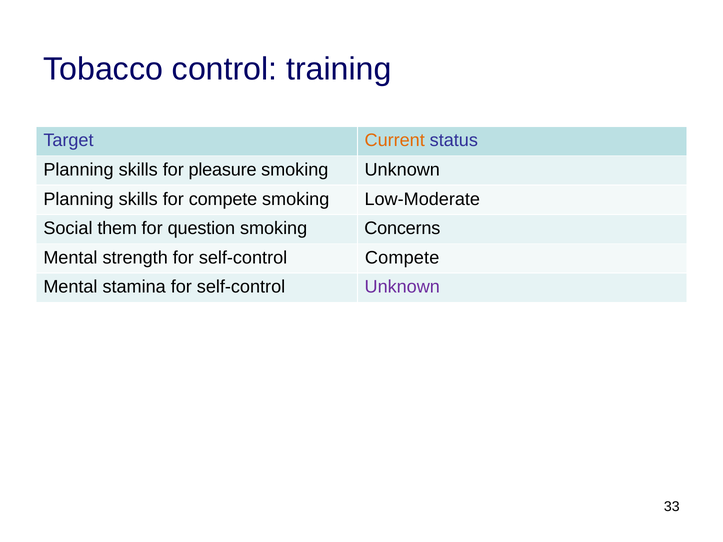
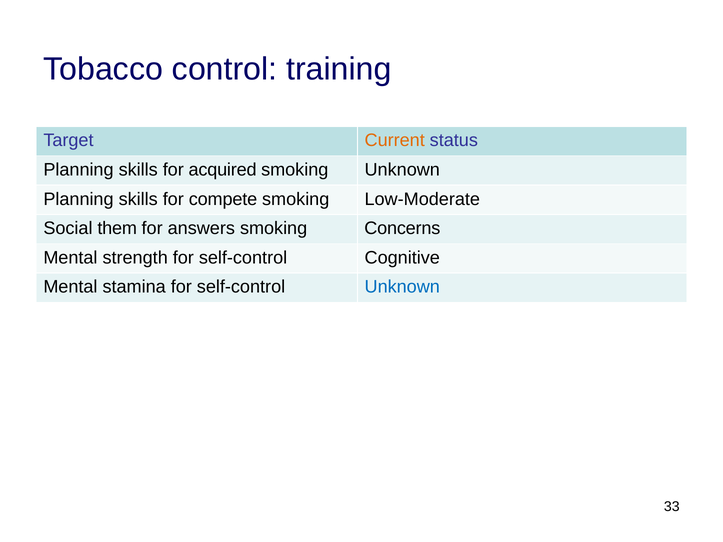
pleasure: pleasure -> acquired (223, 170)
question: question -> answers (201, 229)
self-control Compete: Compete -> Cognitive (402, 258)
Unknown colour: purple -> blue (402, 287)
